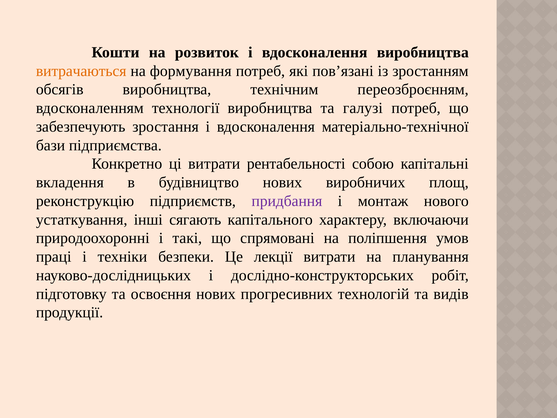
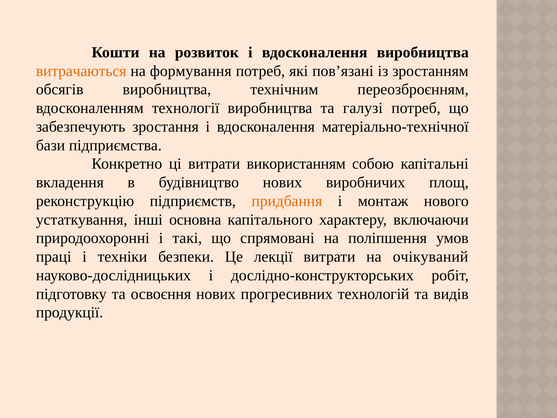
рентабельності: рентабельності -> використанням (296, 164)
придбання colour: purple -> orange (287, 201)
сягають: сягають -> основна (195, 219)
планування: планування -> очікуваний (431, 257)
